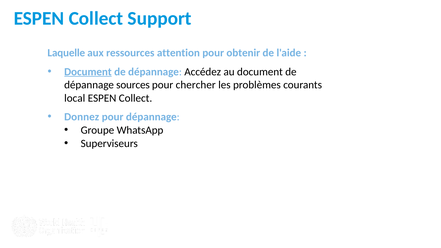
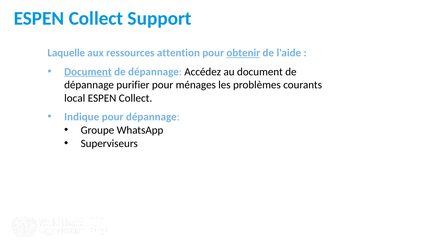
obtenir underline: none -> present (243, 53)
sources: sources -> purifier (133, 85)
chercher: chercher -> ménages (196, 85)
Donnez: Donnez -> Indique (82, 117)
